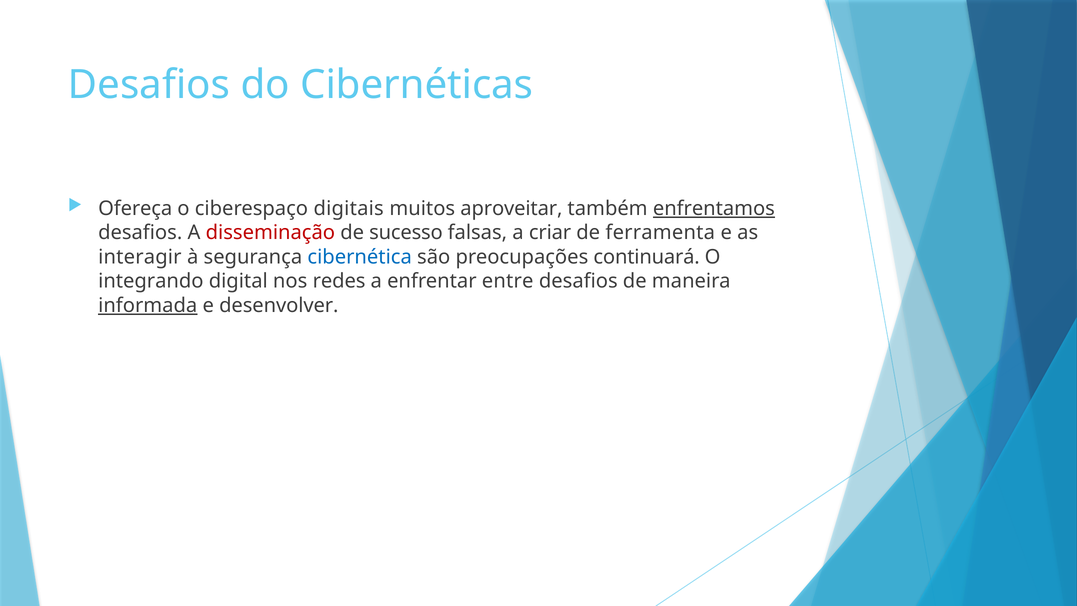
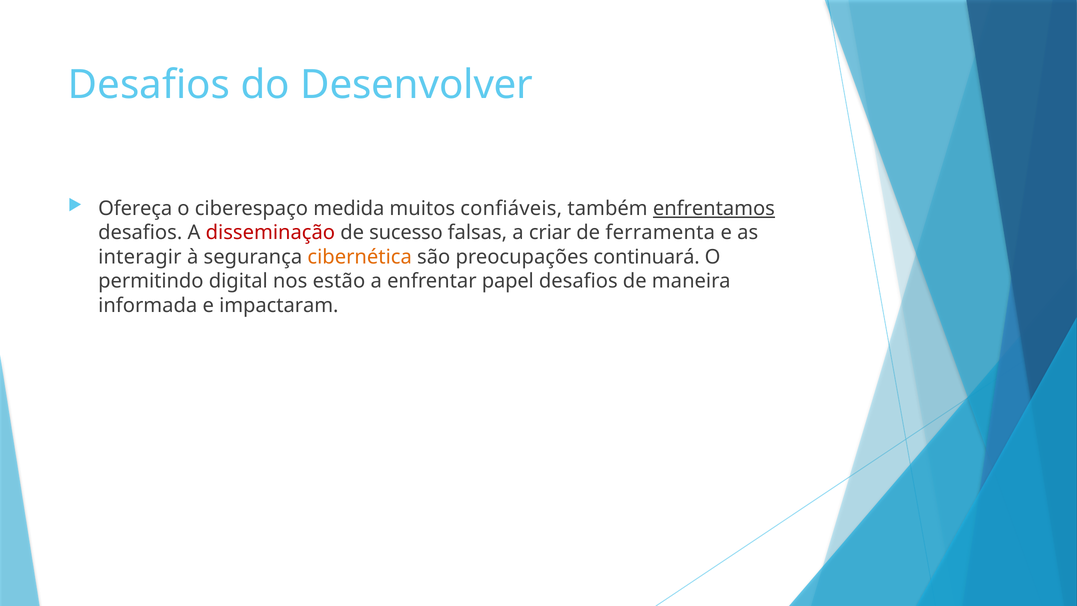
Cibernéticas: Cibernéticas -> Desenvolver (417, 85)
digitais: digitais -> medida (349, 208)
aproveitar: aproveitar -> confiáveis (511, 208)
cibernética colour: blue -> orange (360, 257)
integrando: integrando -> permitindo (151, 281)
redes: redes -> estão (339, 281)
entre: entre -> papel (508, 281)
informada underline: present -> none (148, 305)
desenvolver: desenvolver -> impactaram (279, 305)
